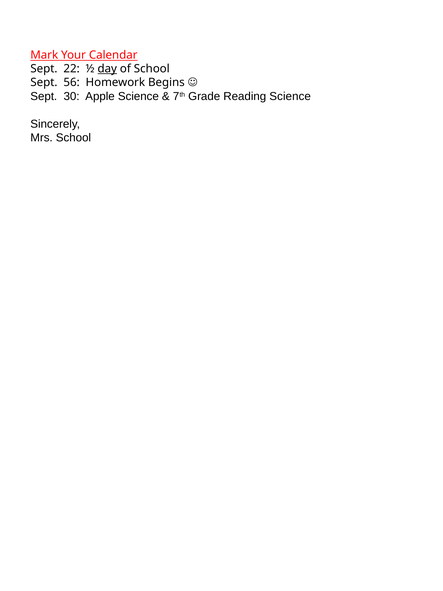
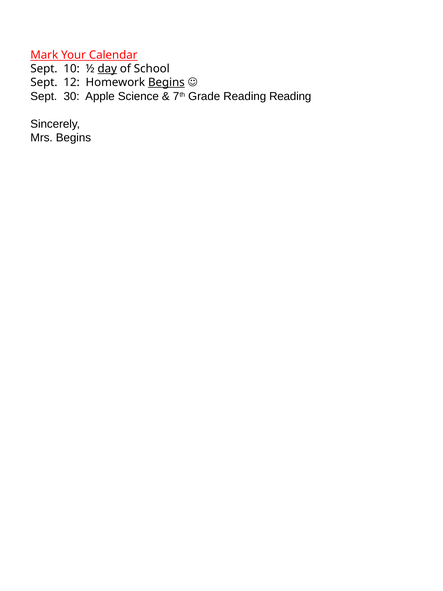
22: 22 -> 10 (72, 69)
56: 56 -> 12 (72, 82)
Begins underline: none -> present (166, 82)
Reading Science: Science -> Reading (290, 96)
Mrs School: School -> Begins (73, 138)
